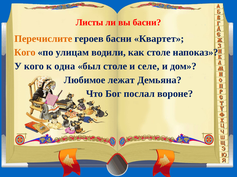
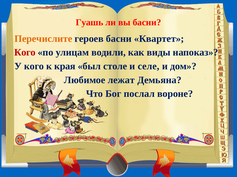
Листы: Листы -> Гуашь (90, 23)
Кого colour: orange -> red (25, 53)
как столе: столе -> виды (159, 53)
одна: одна -> края (65, 66)
